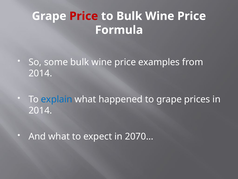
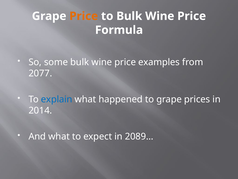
Price colour: red -> orange (84, 16)
2014: 2014 -> 2077 (40, 73)
2070…: 2070… -> 2089… (139, 136)
